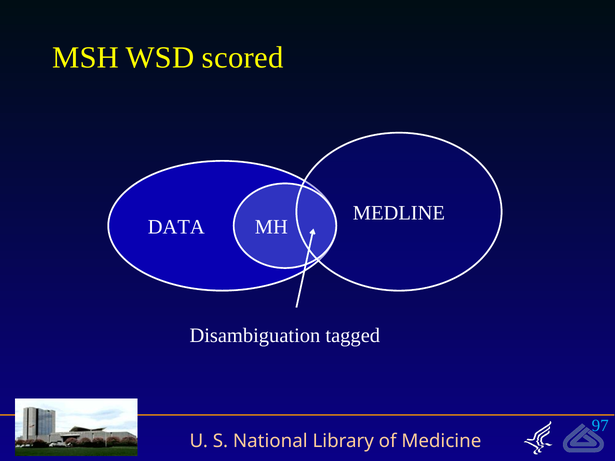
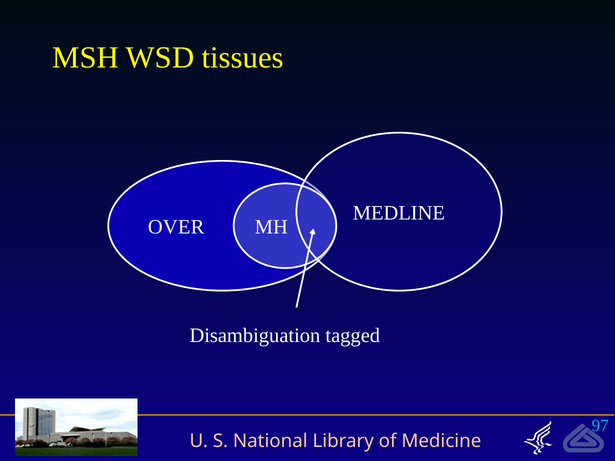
scored: scored -> tissues (243, 57)
DATA: DATA -> OVER (176, 227)
